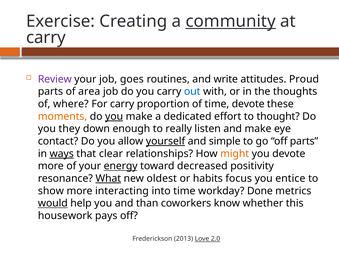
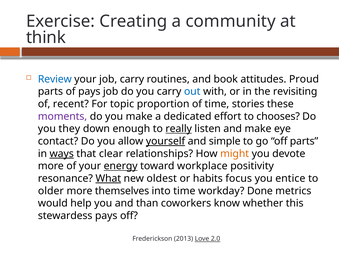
community underline: present -> none (231, 21)
carry: carry -> think (46, 38)
Review colour: purple -> blue (55, 79)
job goes: goes -> carry (132, 79)
write: write -> book (226, 79)
of area: area -> pays (89, 92)
thoughts: thoughts -> revisiting (295, 92)
where: where -> recent (71, 104)
For carry: carry -> topic (122, 104)
time devote: devote -> stories (248, 104)
moments colour: orange -> purple (63, 117)
you underline: present -> none (114, 117)
thought: thought -> chooses (278, 117)
really underline: none -> present (179, 129)
decreased: decreased -> workplace (202, 166)
show: show -> older (51, 191)
interacting: interacting -> themselves (122, 191)
would underline: present -> none (53, 203)
housework: housework -> stewardess (65, 216)
